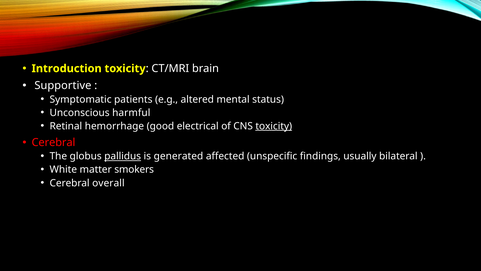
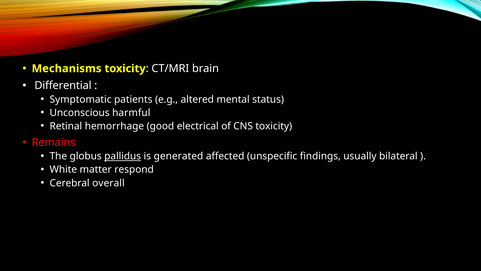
Introduction: Introduction -> Mechanisms (67, 68)
Supportive: Supportive -> Differential (63, 85)
toxicity underline: present -> none (274, 126)
Cerebral: Cerebral -> Remains (54, 142)
smokers: smokers -> respond (134, 169)
